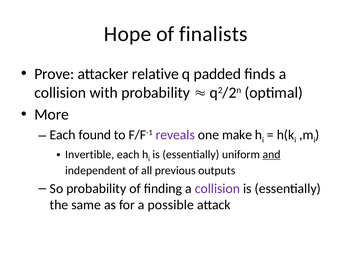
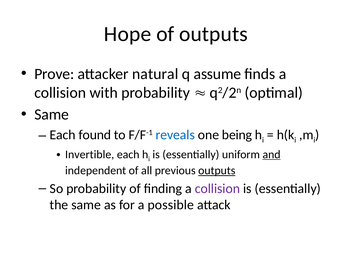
of finalists: finalists -> outputs (213, 34)
relative: relative -> natural (155, 74)
padded: padded -> assume (217, 74)
More: More -> Same (52, 115)
reveals colour: purple -> blue (175, 135)
make: make -> being (237, 135)
outputs underline: none -> present (217, 170)
